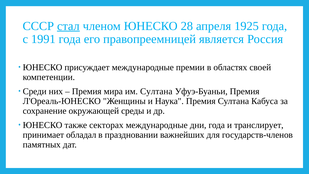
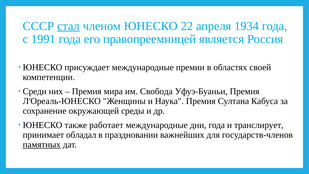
28: 28 -> 22 (187, 26)
1925: 1925 -> 1934 (247, 26)
им Султана: Султана -> Свобода (156, 91)
секторах: секторах -> работает (106, 125)
памятных underline: none -> present (42, 144)
